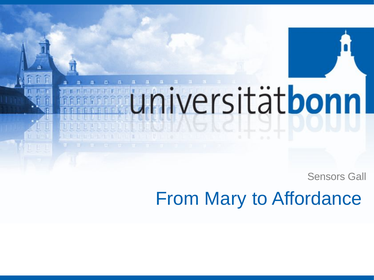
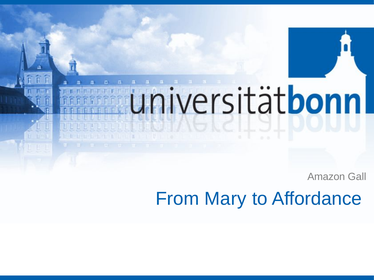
Sensors: Sensors -> Amazon (326, 177)
